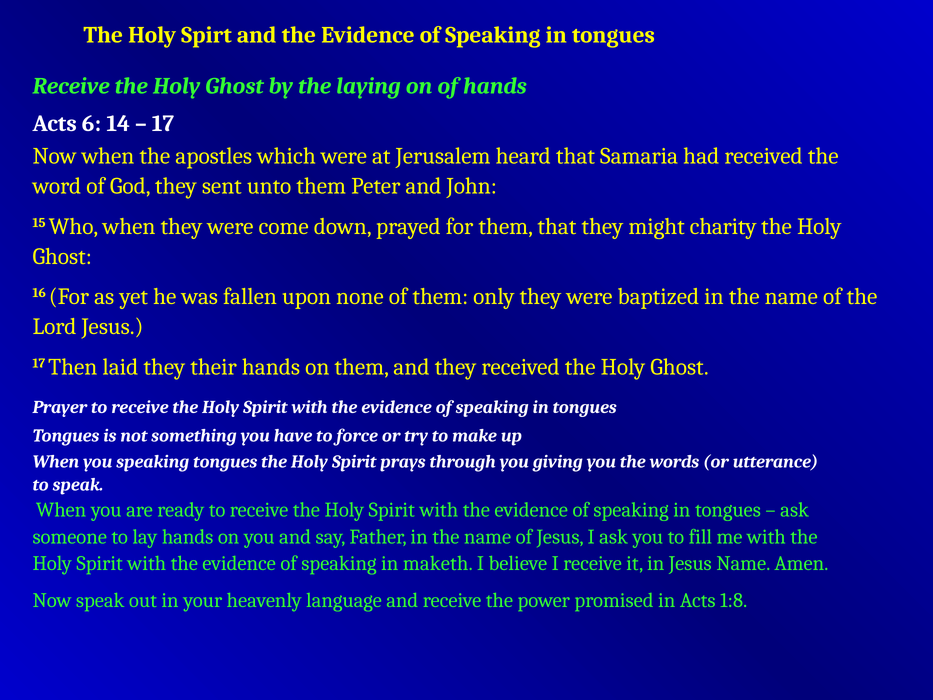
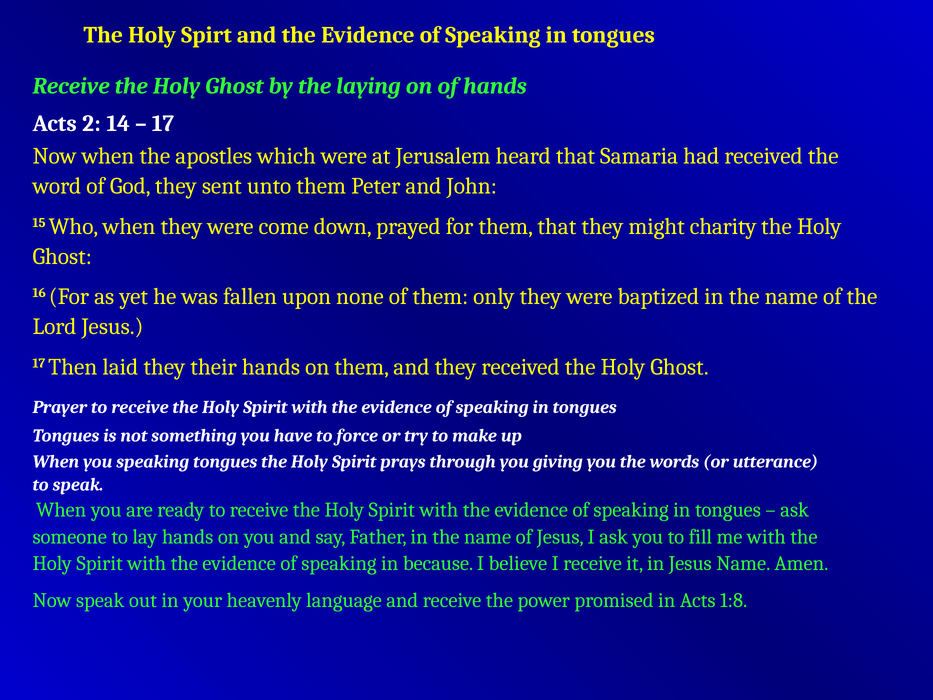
6: 6 -> 2 (91, 124)
maketh: maketh -> because (438, 563)
